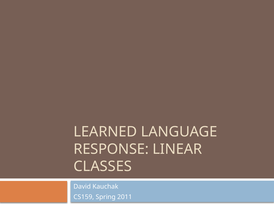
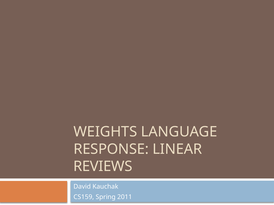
LEARNED: LEARNED -> WEIGHTS (105, 132)
CLASSES: CLASSES -> REVIEWS (103, 167)
